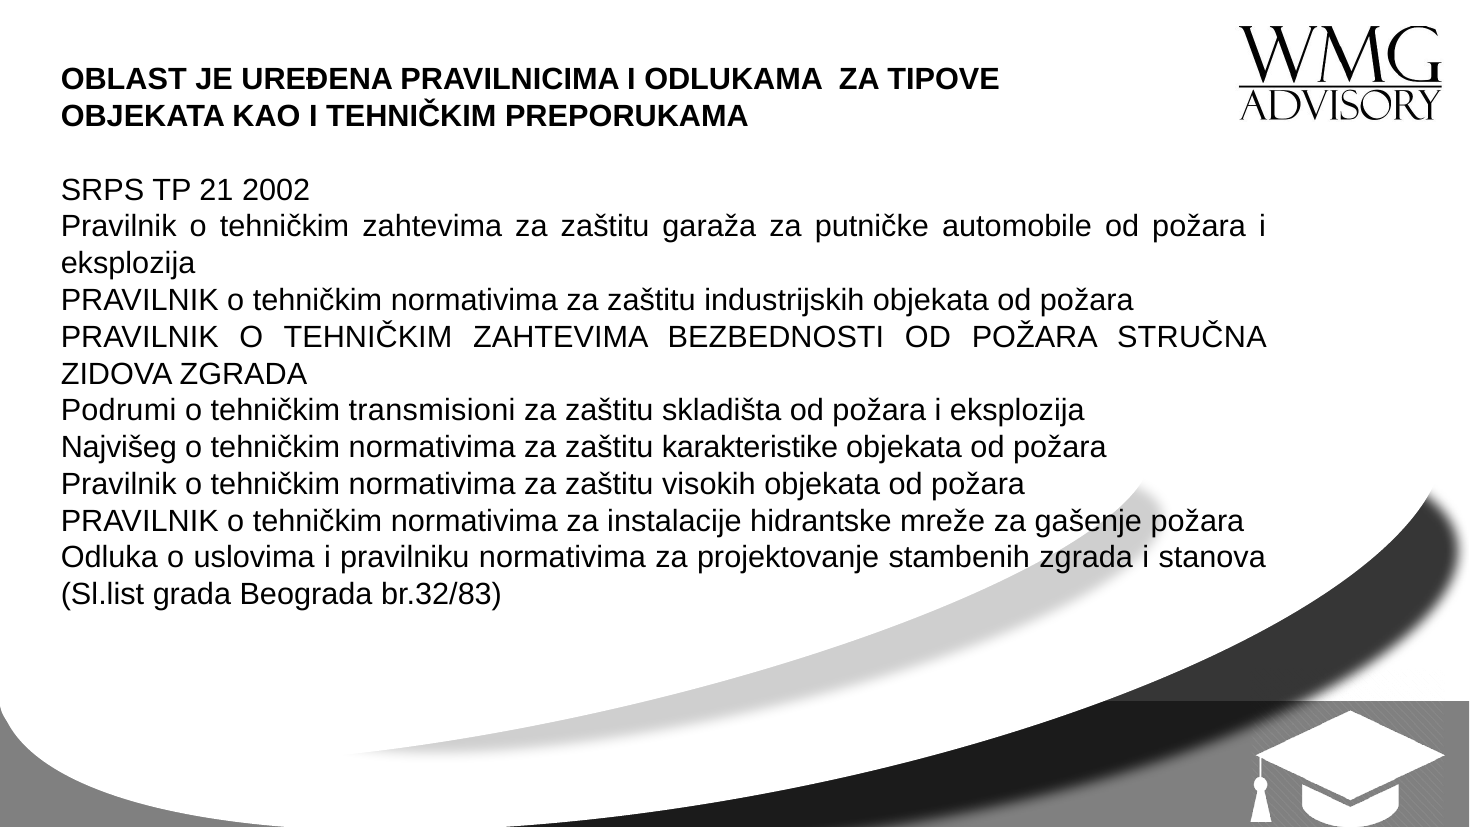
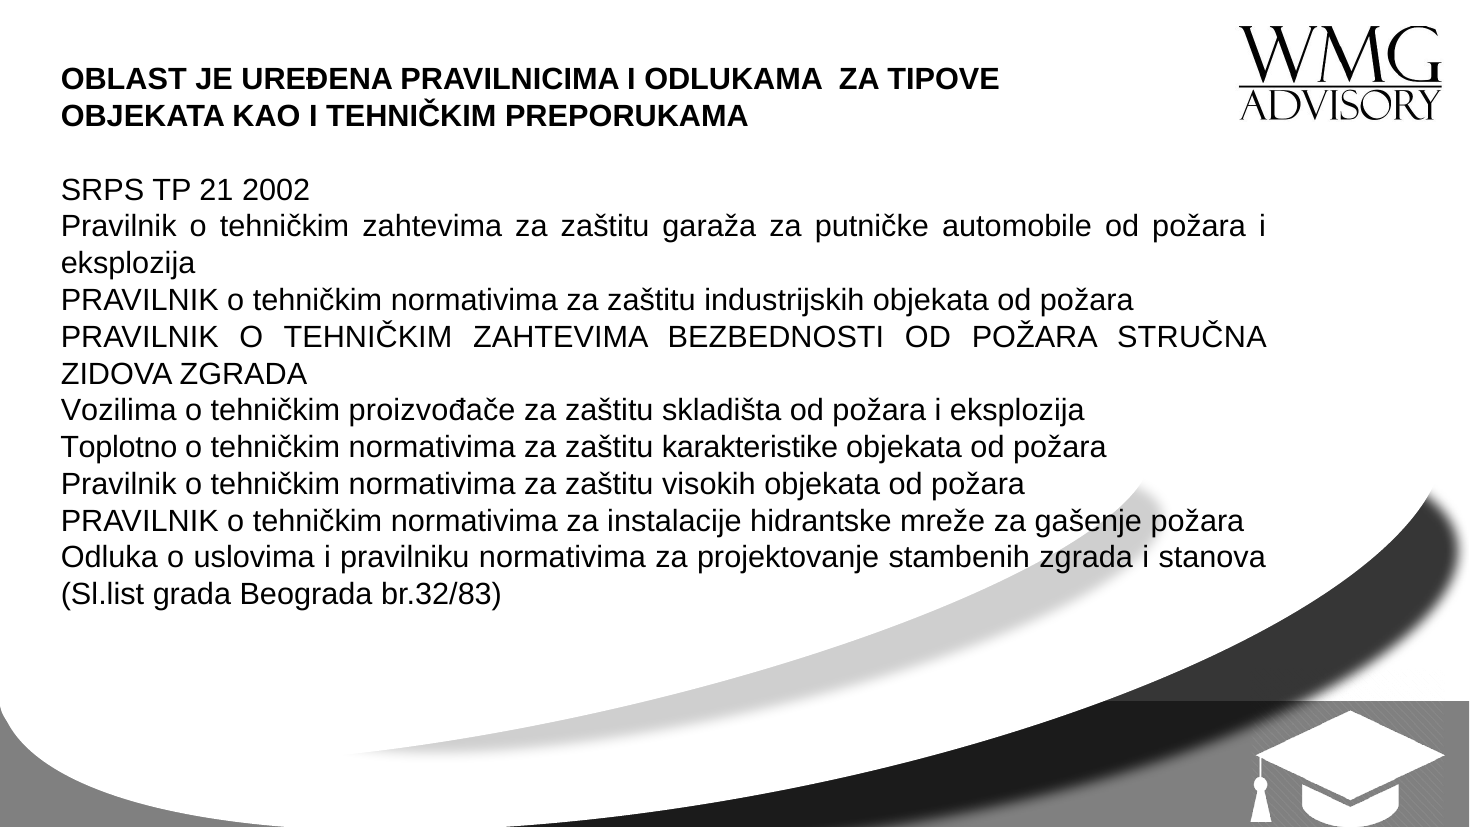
Podrumi: Podrumi -> Vozilima (119, 411)
transmisioni: transmisioni -> proizvođače (432, 411)
Najvišeg: Najvišeg -> Toplotno (119, 447)
